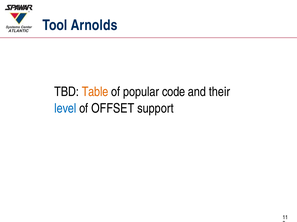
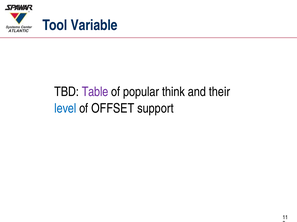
Arnolds: Arnolds -> Variable (94, 25)
Table colour: orange -> purple (95, 92)
code: code -> think (174, 92)
